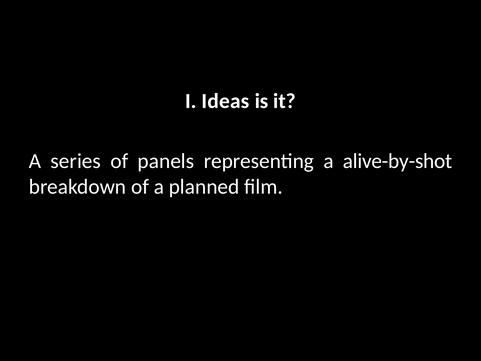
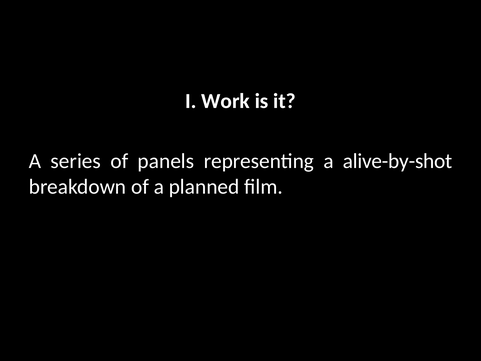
Ideas: Ideas -> Work (226, 101)
